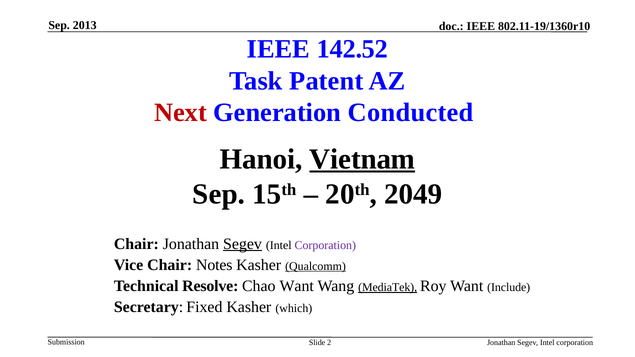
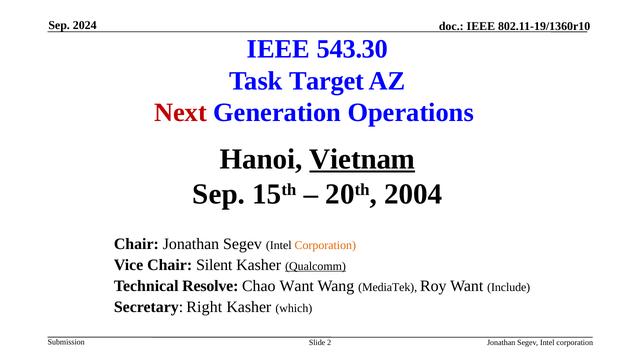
2013: 2013 -> 2024 (85, 25)
142.52: 142.52 -> 543.30 (352, 49)
Patent: Patent -> Target (327, 81)
Conducted: Conducted -> Operations (411, 113)
2049: 2049 -> 2004 (413, 194)
Segev underline: present -> none (242, 244)
Corporation colour: purple -> orange (325, 245)
Notes: Notes -> Silent (214, 265)
MediaTek underline: present -> none (388, 287)
Fixed: Fixed -> Right (204, 307)
